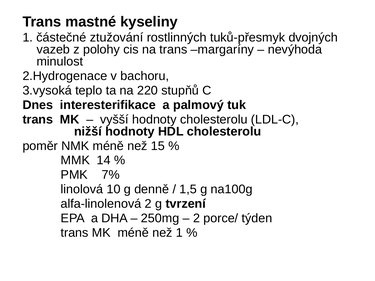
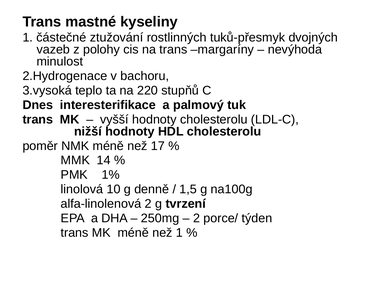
15: 15 -> 17 (158, 146)
7%: 7% -> 1% (111, 175)
